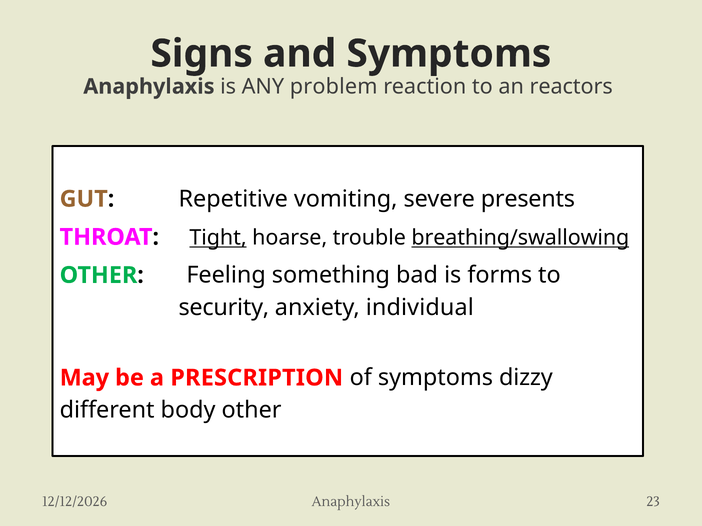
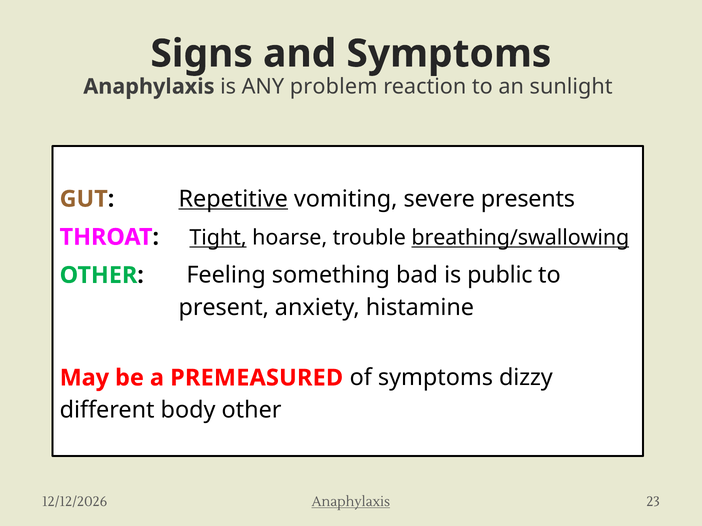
reactors: reactors -> sunlight (571, 87)
Repetitive underline: none -> present (233, 199)
forms: forms -> public (500, 275)
security: security -> present (224, 308)
individual: individual -> histamine (420, 308)
PRESCRIPTION: PRESCRIPTION -> PREMEASURED (257, 378)
Anaphylaxis underline: none -> present (351, 502)
